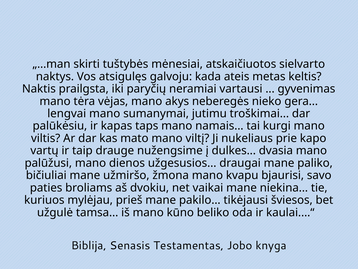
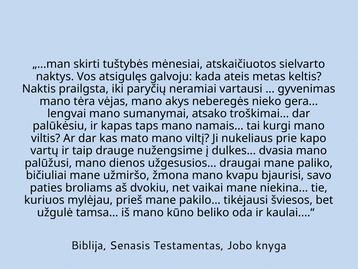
jutimu: jutimu -> atsako (209, 113)
